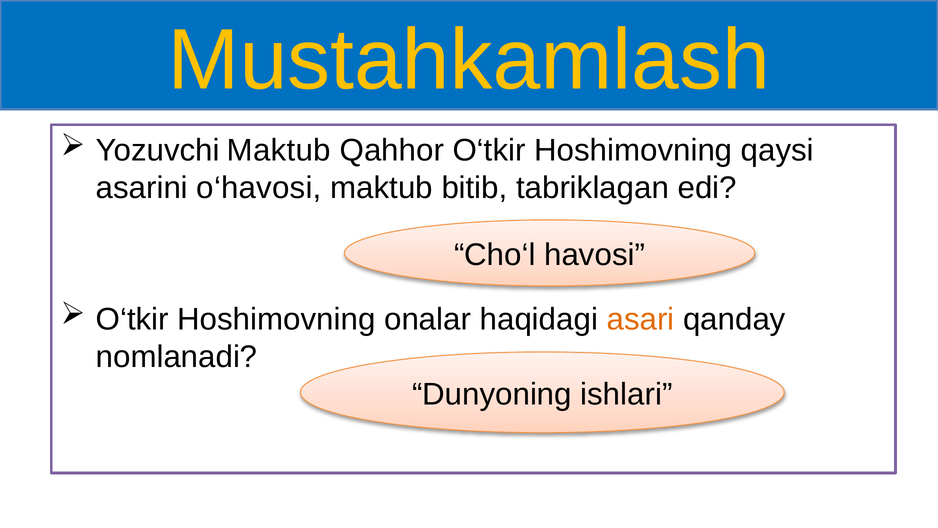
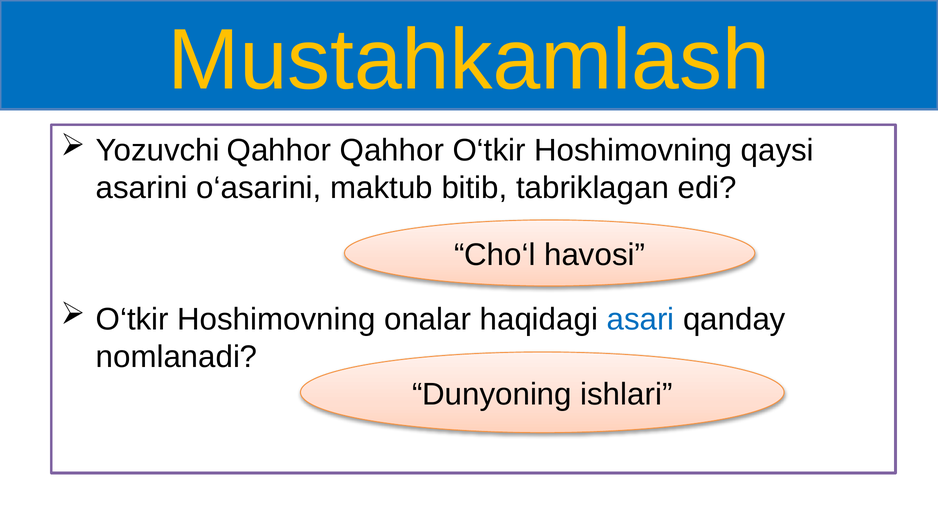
Yozuvchi Maktub: Maktub -> Qahhor (279, 150)
o‘havosi: o‘havosi -> o‘asarini (259, 188)
asari colour: orange -> blue (640, 319)
